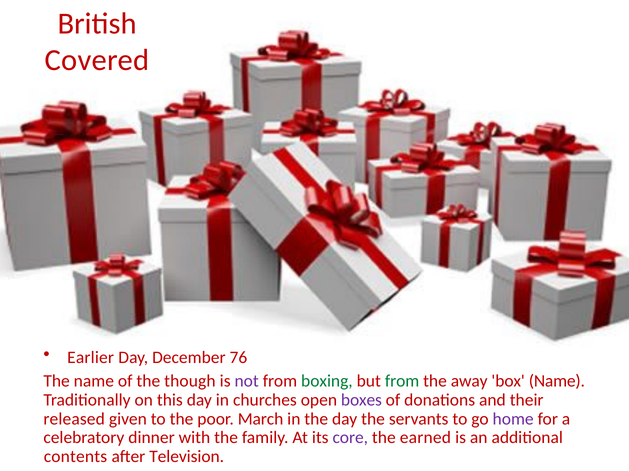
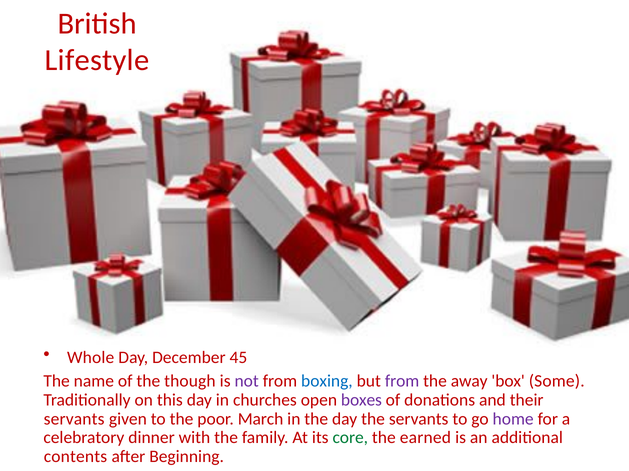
Covered: Covered -> Lifestyle (97, 60)
Earlier: Earlier -> Whole (91, 358)
76: 76 -> 45 (238, 358)
boxing colour: green -> blue (327, 382)
from colour: green -> purple (402, 382)
box Name: Name -> Some (557, 382)
released: released -> servants (74, 419)
core colour: purple -> green (350, 438)
Television: Television -> Beginning (187, 457)
